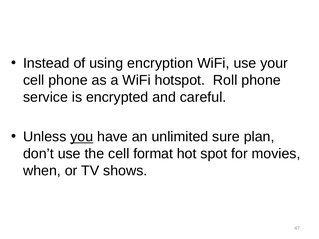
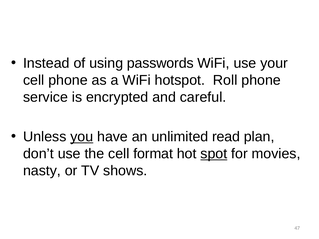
encryption: encryption -> passwords (160, 63)
sure: sure -> read (226, 137)
spot underline: none -> present (214, 154)
when: when -> nasty (42, 171)
